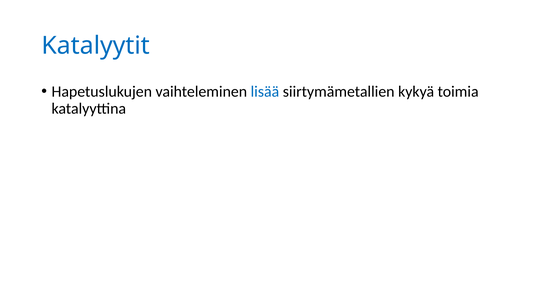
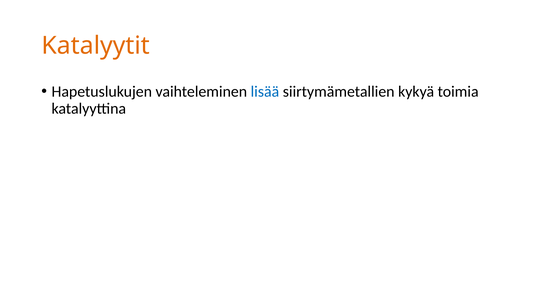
Katalyytit colour: blue -> orange (96, 46)
